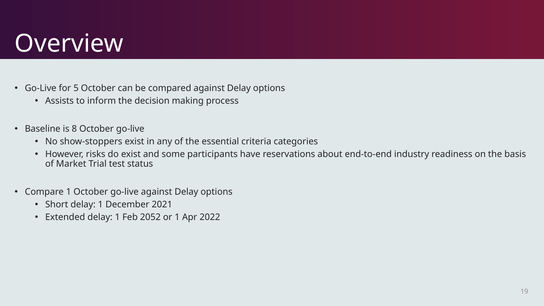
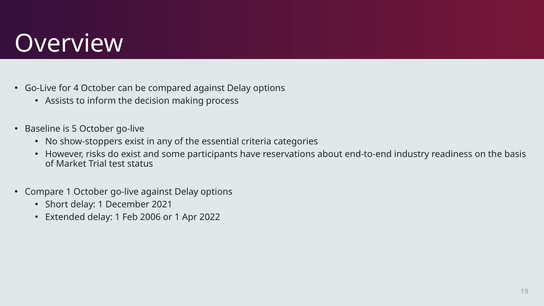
5: 5 -> 4 (76, 88)
8: 8 -> 5 (74, 129)
2052: 2052 -> 2006 (150, 217)
